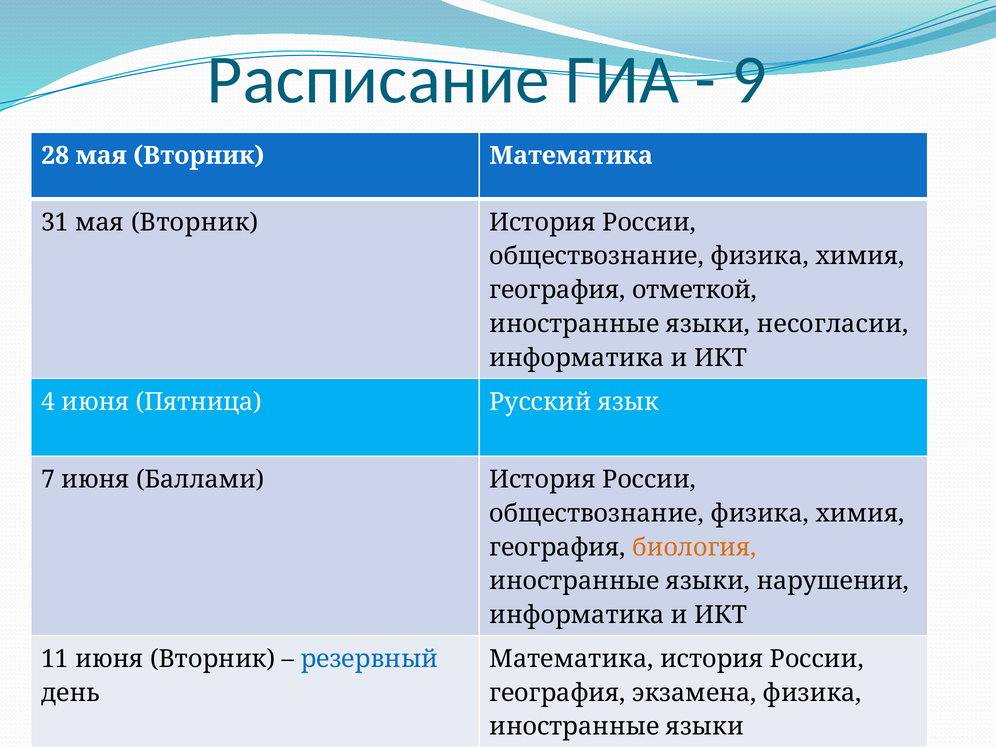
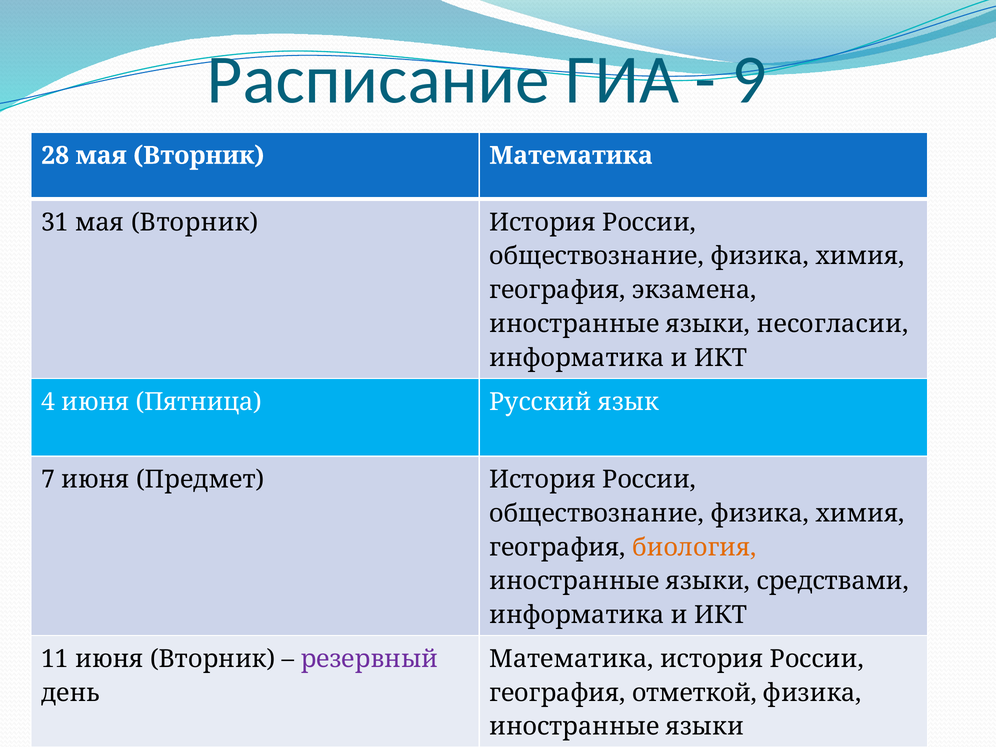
отметкой: отметкой -> экзамена (694, 290)
Баллами: Баллами -> Предмет (200, 480)
нарушении: нарушении -> средствами (833, 581)
резервный colour: blue -> purple (369, 659)
экзамена: экзамена -> отметкой (695, 693)
